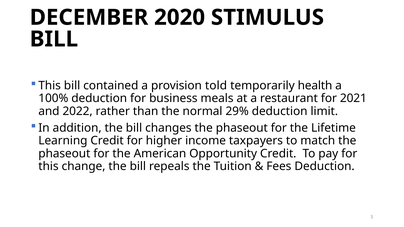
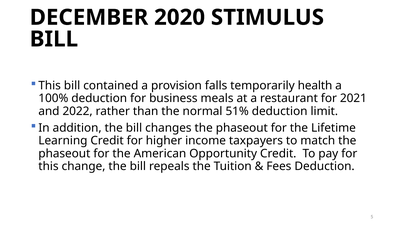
told: told -> falls (216, 86)
29%: 29% -> 51% (237, 111)
